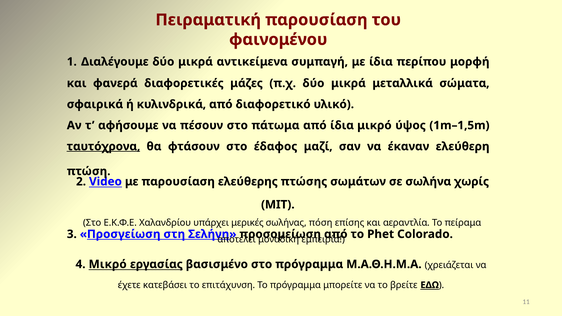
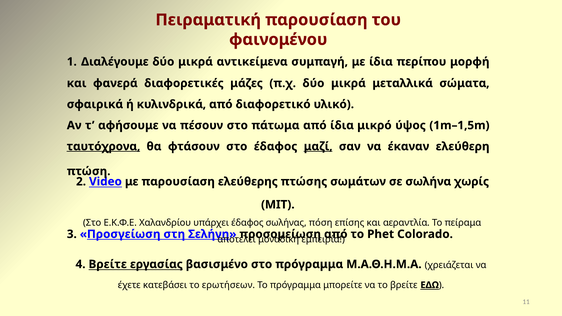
μαζί underline: none -> present (318, 146)
υπάρχει μερικές: μερικές -> έδαφος (247, 223)
4 Μικρό: Μικρό -> Βρείτε (108, 264)
επιτάχυνση: επιτάχυνση -> ερωτήσεων (228, 285)
